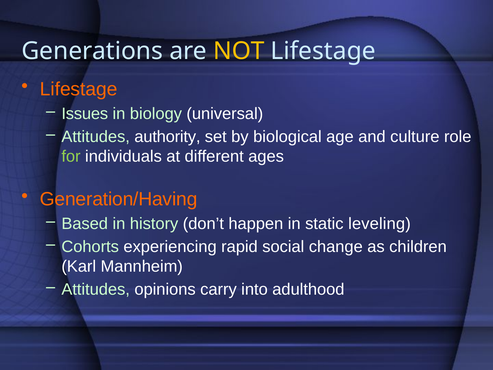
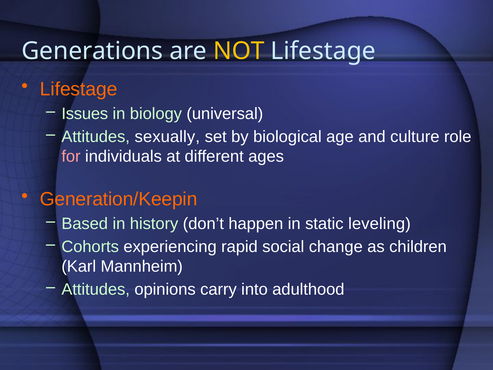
authority: authority -> sexually (167, 137)
for colour: light green -> pink (71, 156)
Generation/Having: Generation/Having -> Generation/Keepin (119, 199)
